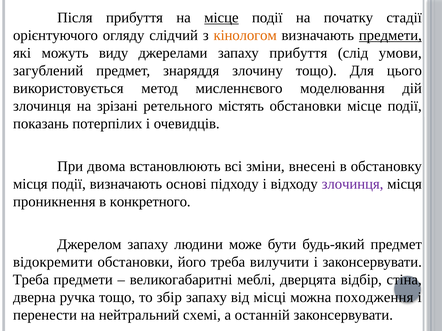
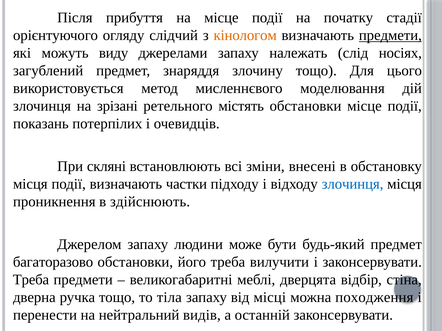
місце underline: present -> none (221, 18)
запаху прибуття: прибуття -> належать (298, 53)
умови: умови -> носіях (400, 53)
двома: двома -> скляні (106, 167)
основі: основі -> частки (186, 184)
злочинця colour: purple -> blue (353, 184)
конкретного: конкретного -> здійснюють (150, 202)
відокремити: відокремити -> багаторазово (53, 262)
збір: збір -> тіла (169, 298)
схемі: схемі -> видів (202, 315)
